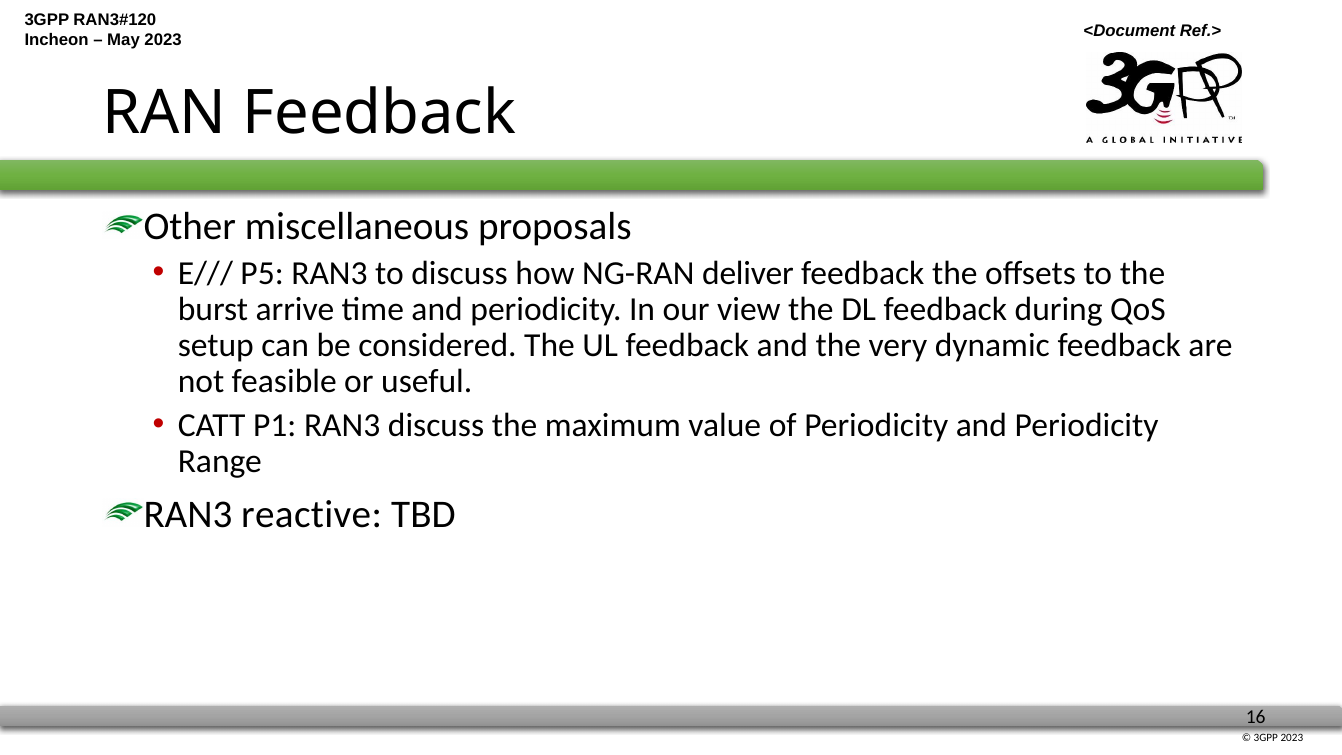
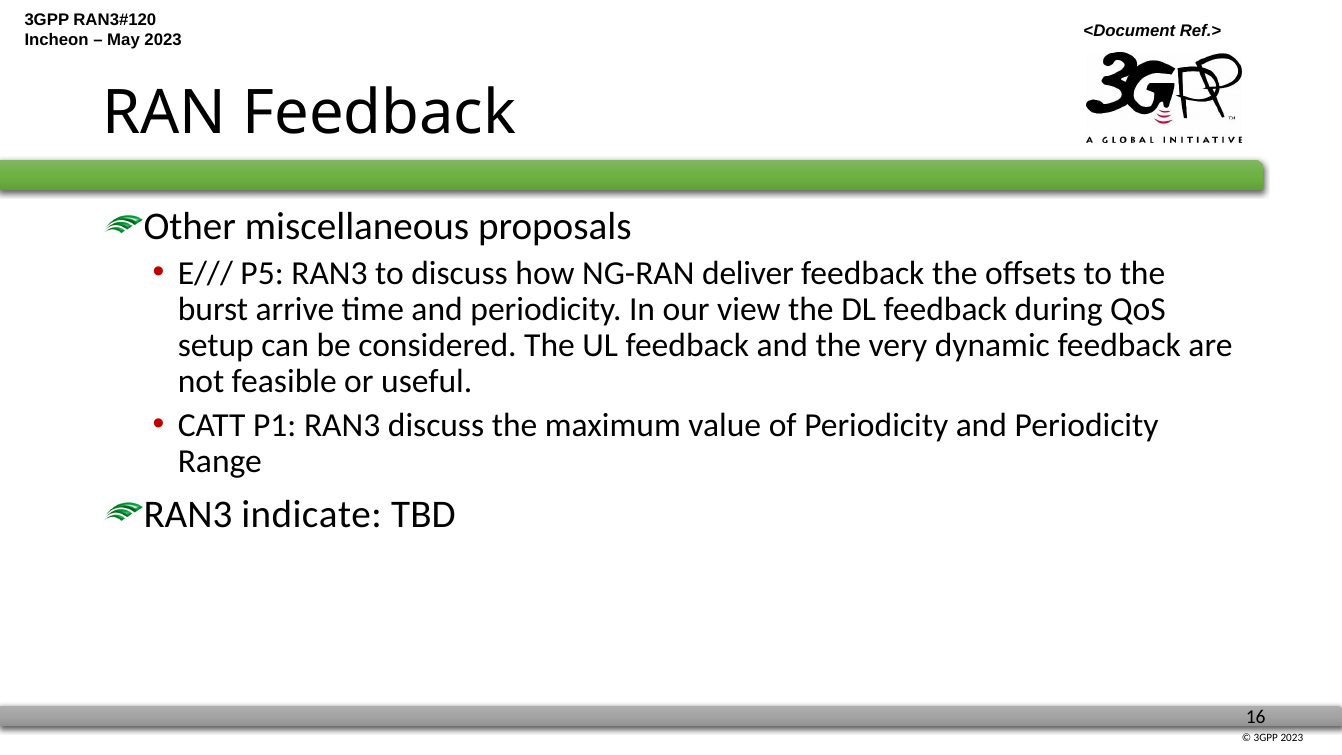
reactive: reactive -> indicate (312, 514)
